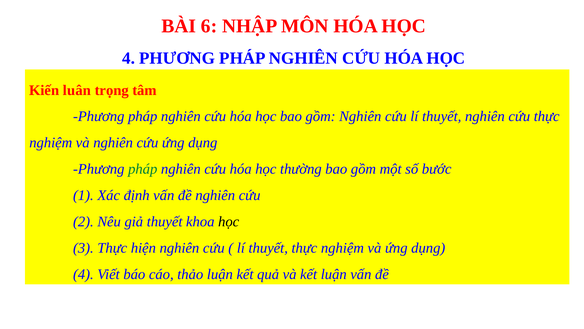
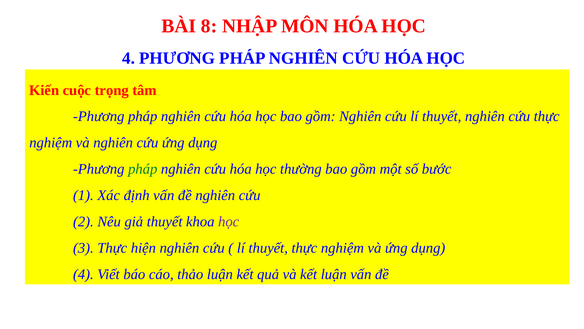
6: 6 -> 8 (209, 26)
luân: luân -> cuộc (77, 90)
học colour: black -> purple (229, 221)
